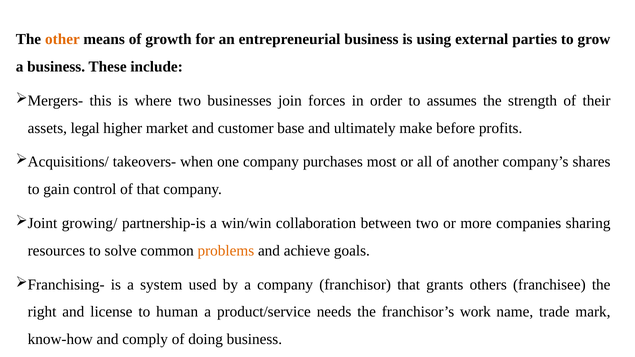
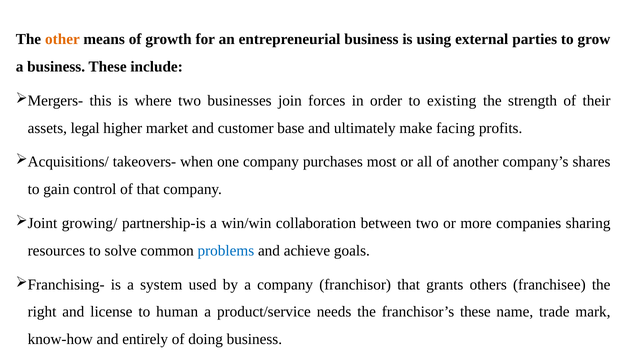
assumes: assumes -> existing (452, 101)
before: before -> facing (456, 128)
problems colour: orange -> blue (226, 251)
franchisor’s work: work -> these (475, 312)
comply: comply -> entirely (145, 339)
